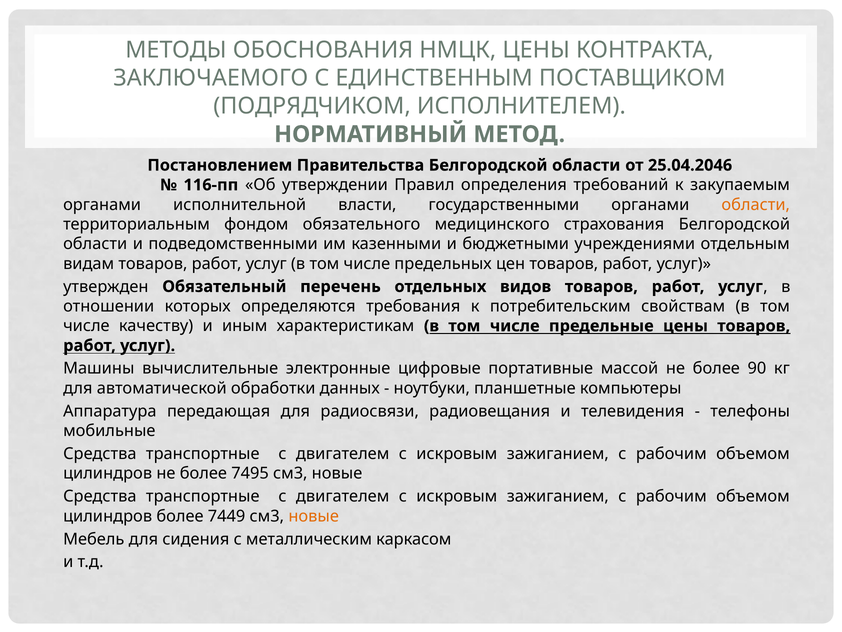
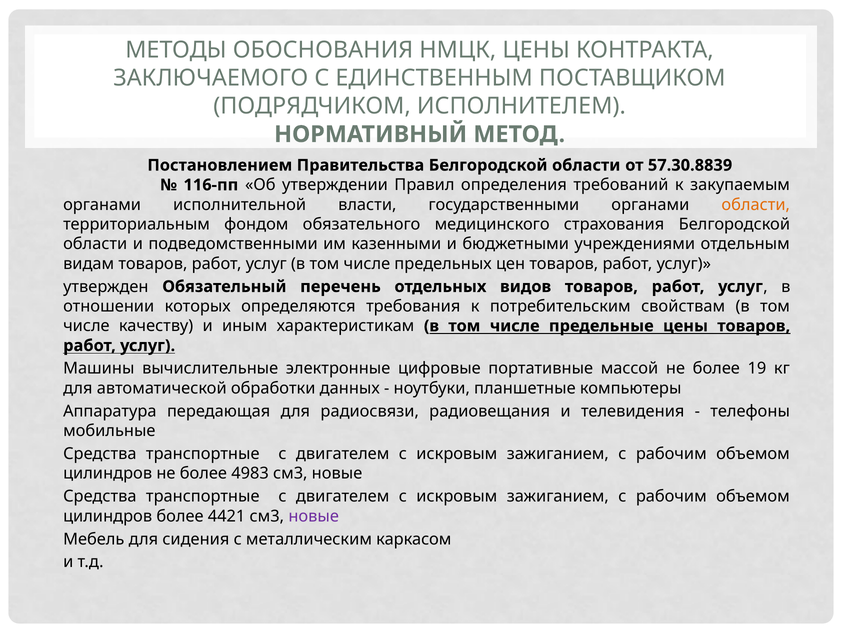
25.04.2046: 25.04.2046 -> 57.30.8839 (690, 165)
90: 90 -> 19 (757, 368)
7495: 7495 -> 4983 (250, 473)
7449: 7449 -> 4421 (227, 516)
новые colour: orange -> purple (314, 516)
